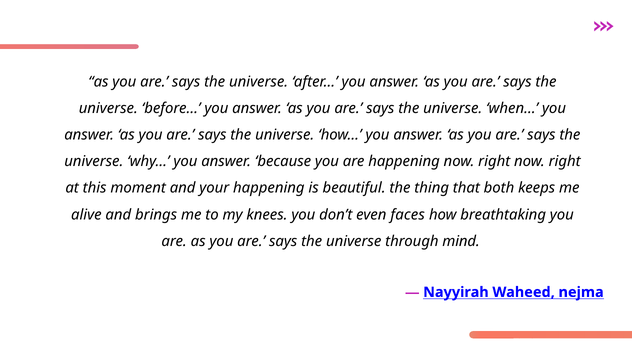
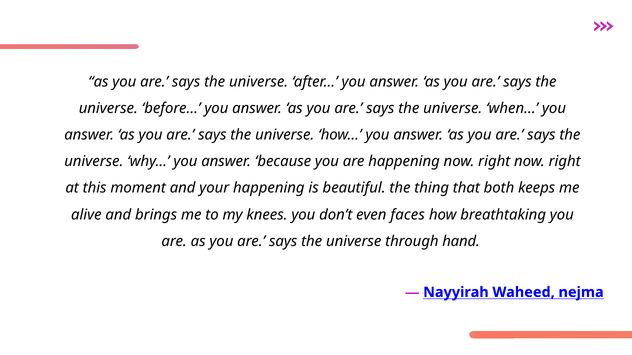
mind: mind -> hand (461, 241)
